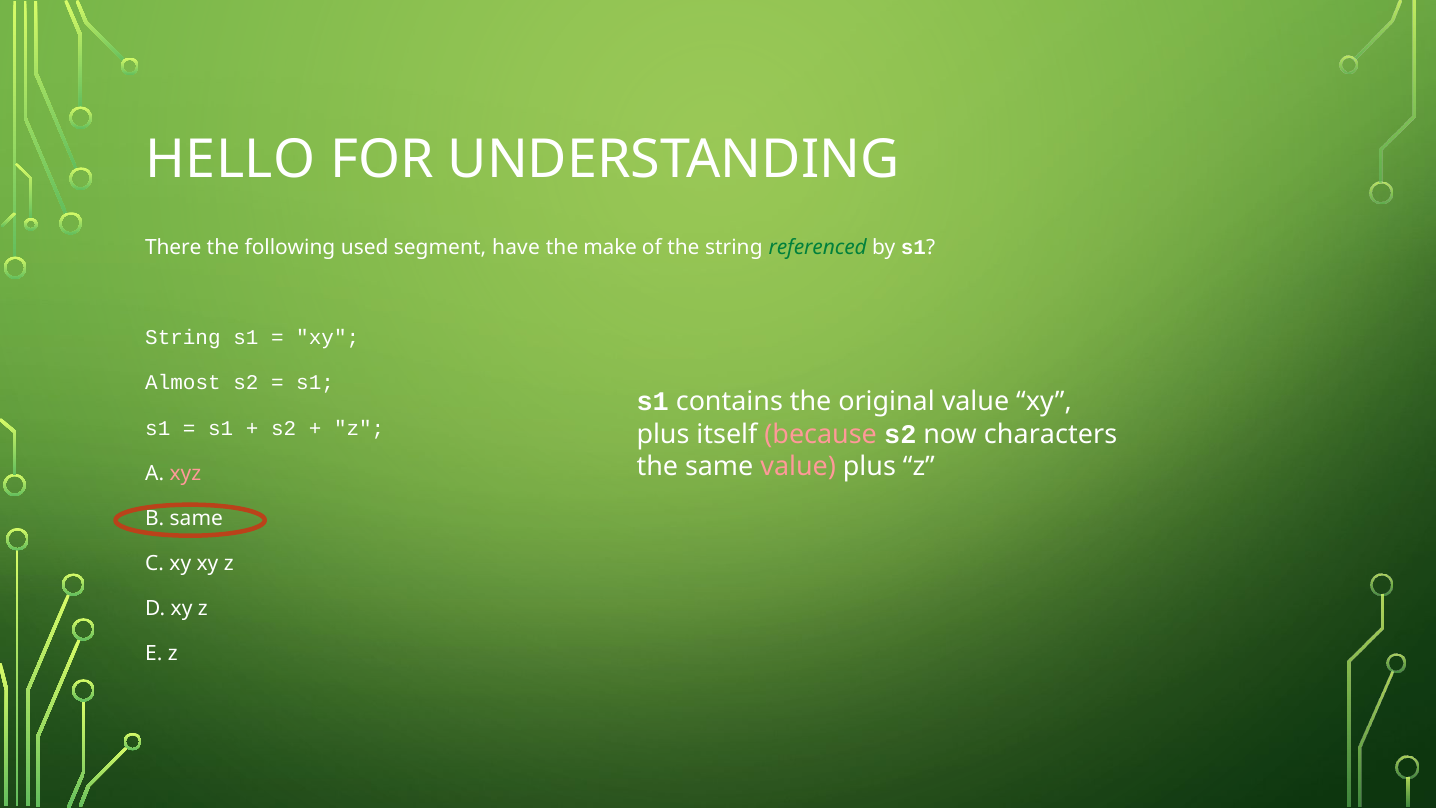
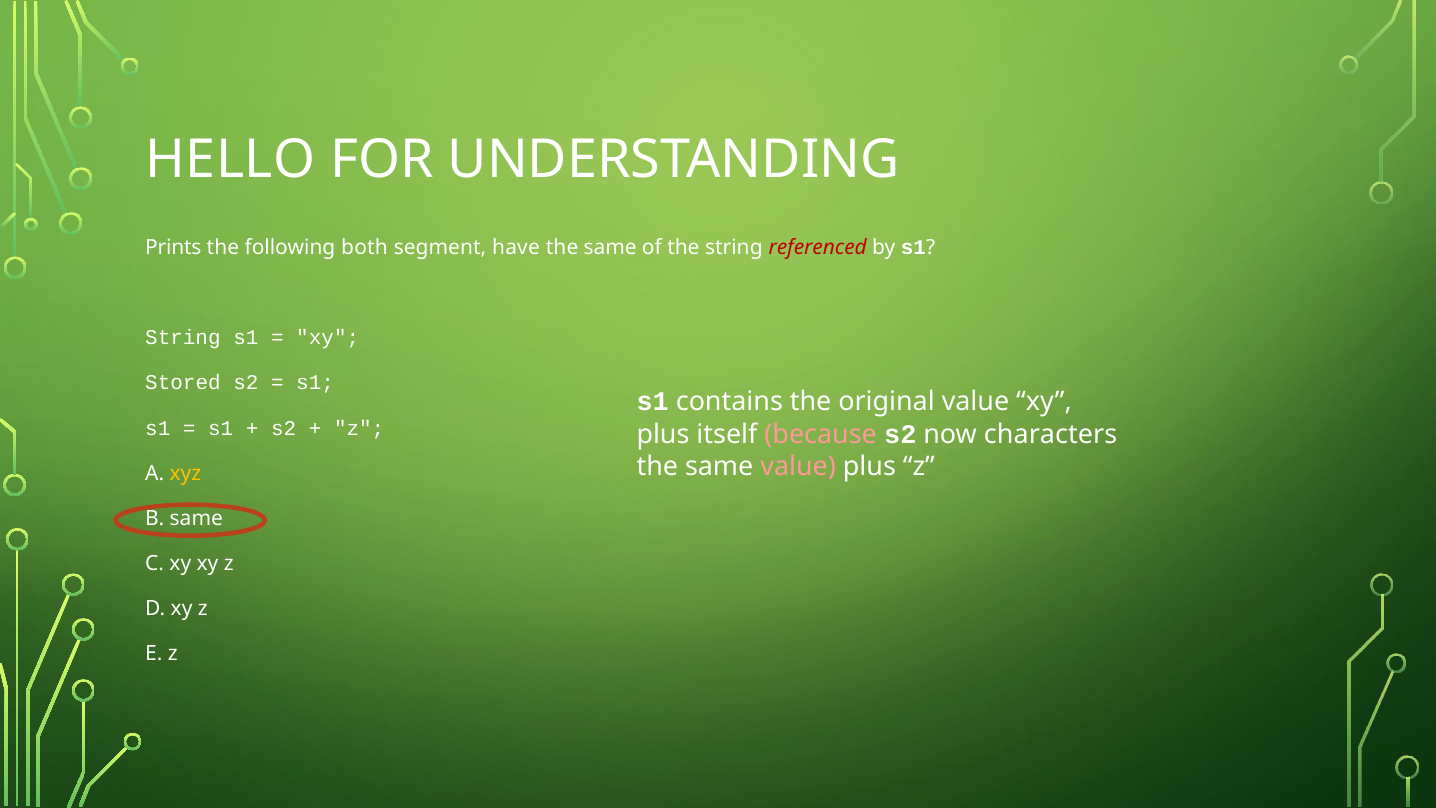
There: There -> Prints (173, 248)
used: used -> both (365, 248)
make: make -> same (610, 248)
referenced colour: green -> red (818, 248)
Almost: Almost -> Stored (183, 383)
xyz colour: pink -> yellow (185, 473)
